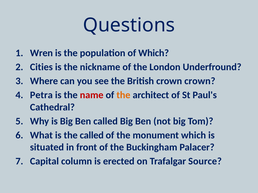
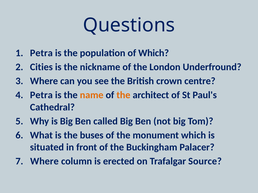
Wren: Wren -> Petra (41, 53)
crown crown: crown -> centre (200, 81)
name colour: red -> orange (92, 95)
the called: called -> buses (92, 136)
Capital: Capital -> Where (44, 162)
